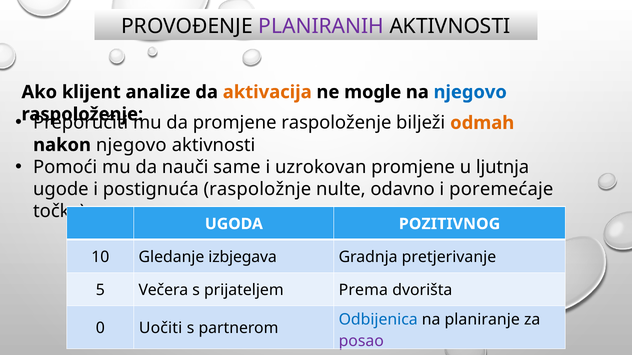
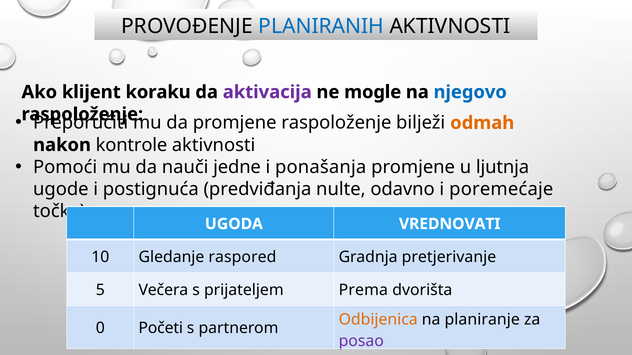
PLANIRANIH colour: purple -> blue (321, 26)
analize: analize -> koraku (158, 92)
aktivacija colour: orange -> purple (267, 92)
nakon njegovo: njegovo -> kontrole (131, 145)
same: same -> jedne (237, 167)
uzrokovan: uzrokovan -> ponašanja (321, 167)
raspoložnje: raspoložnje -> predviđanja (257, 189)
POZITIVNOG: POZITIVNOG -> VREDNOVATI (450, 224)
izbjegava: izbjegava -> raspored (242, 257)
Odbijenica colour: blue -> orange (378, 320)
Uočiti: Uočiti -> Početi (161, 328)
